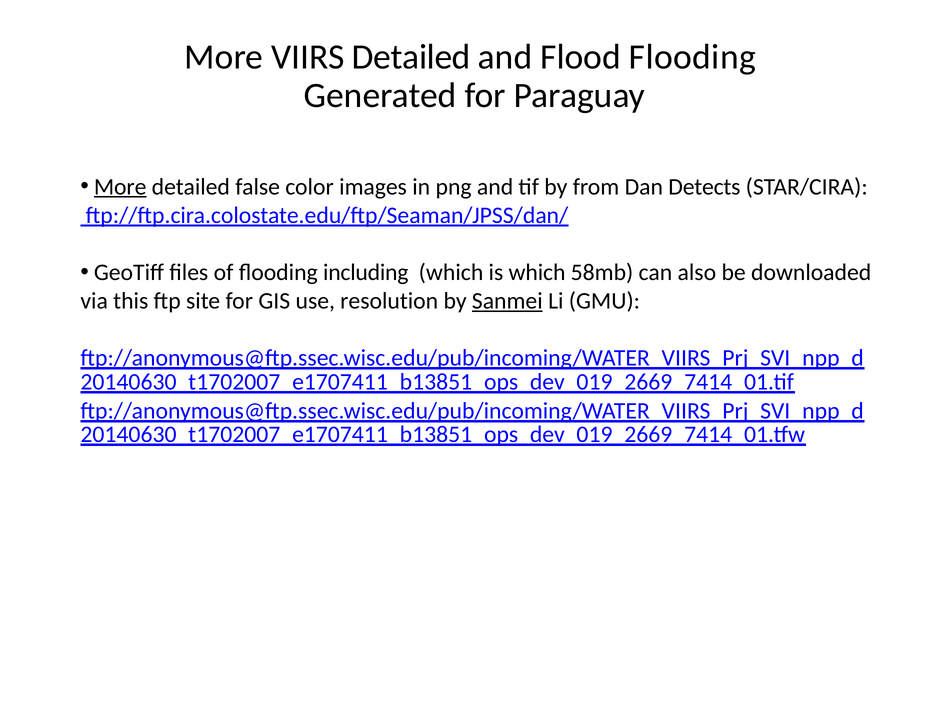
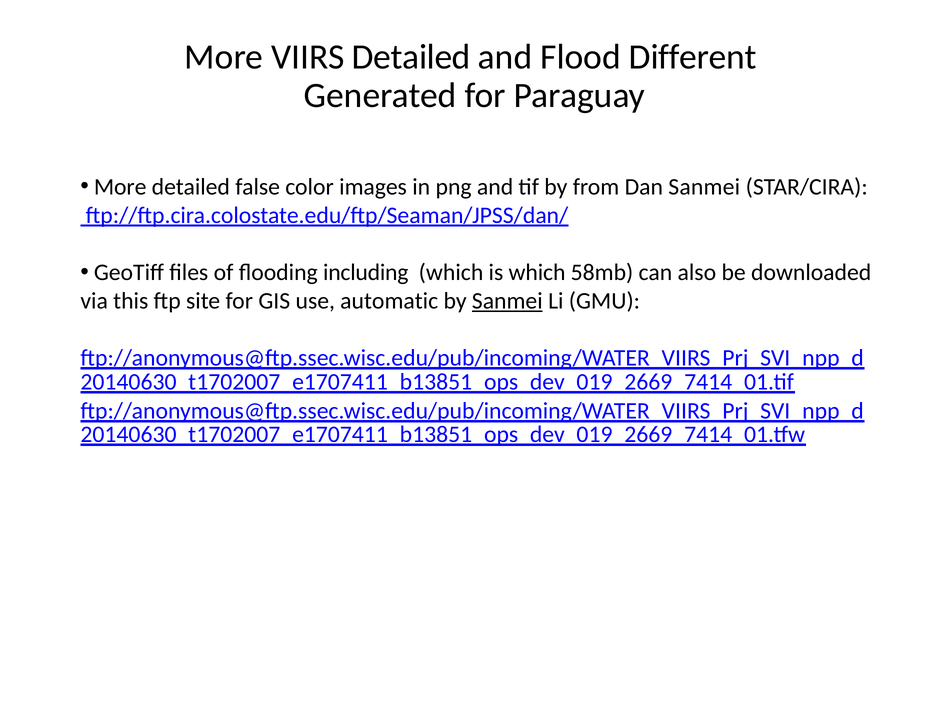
Flood Flooding: Flooding -> Different (693, 57)
More underline: present -> none (120, 187)
Dan Detects: Detects -> Sanmei (704, 187)
resolution: resolution -> automatic (389, 301)
